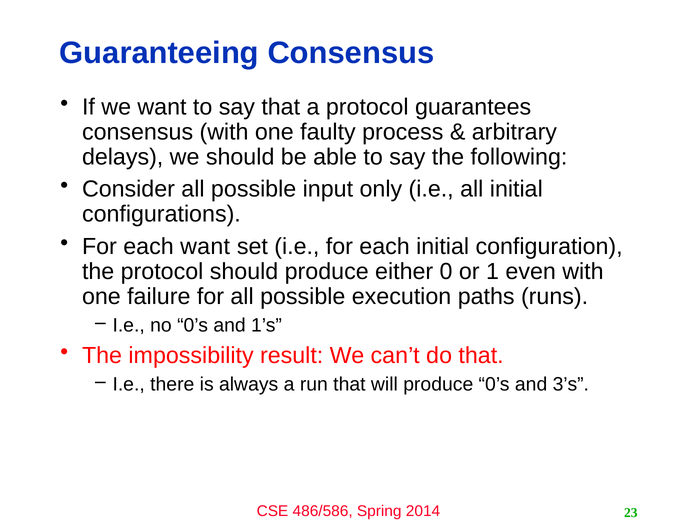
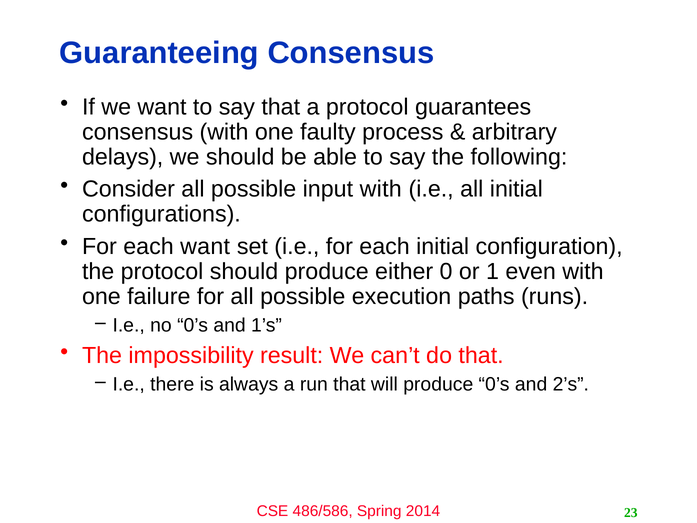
input only: only -> with (381, 189)
3’s: 3’s -> 2’s (571, 384)
